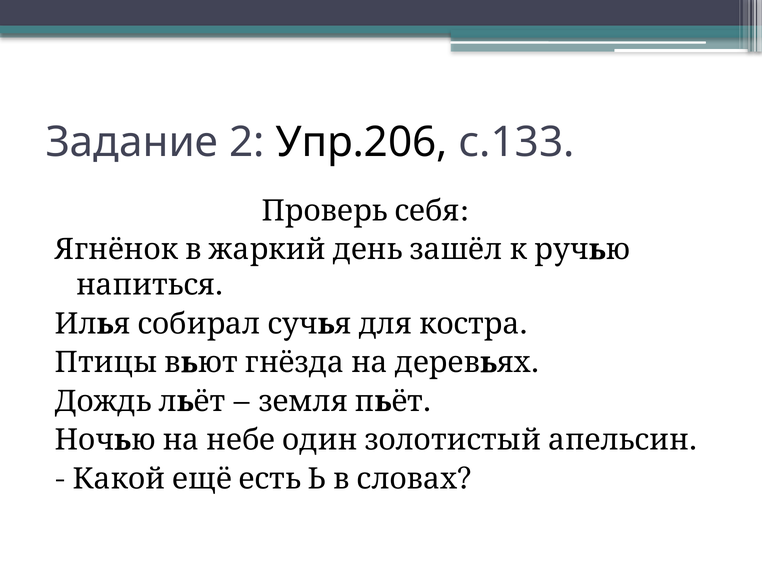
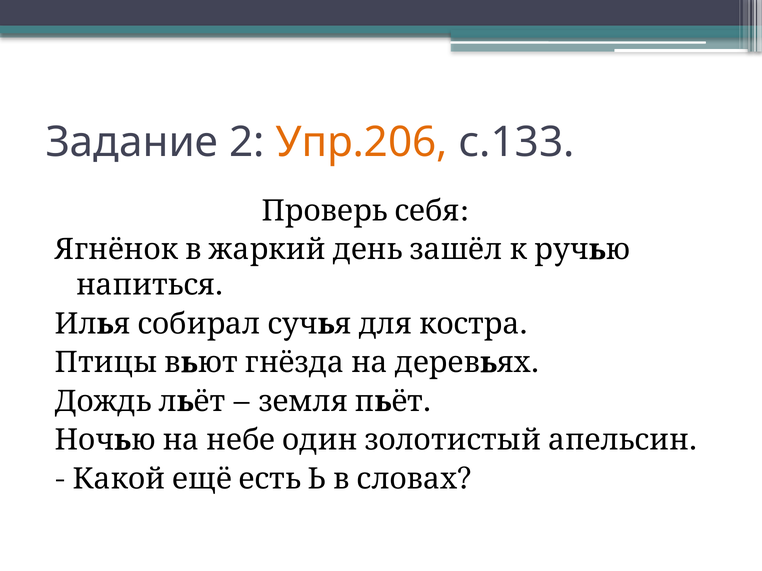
Упр.206 colour: black -> orange (362, 143)
